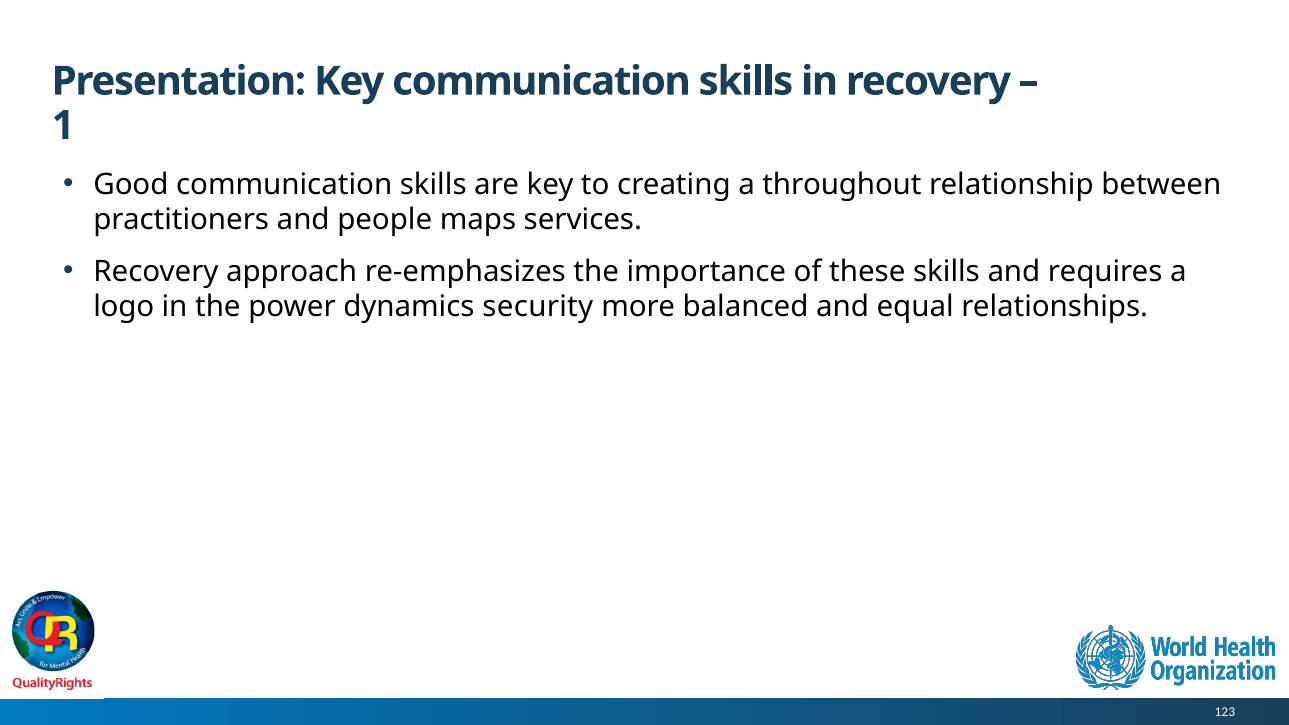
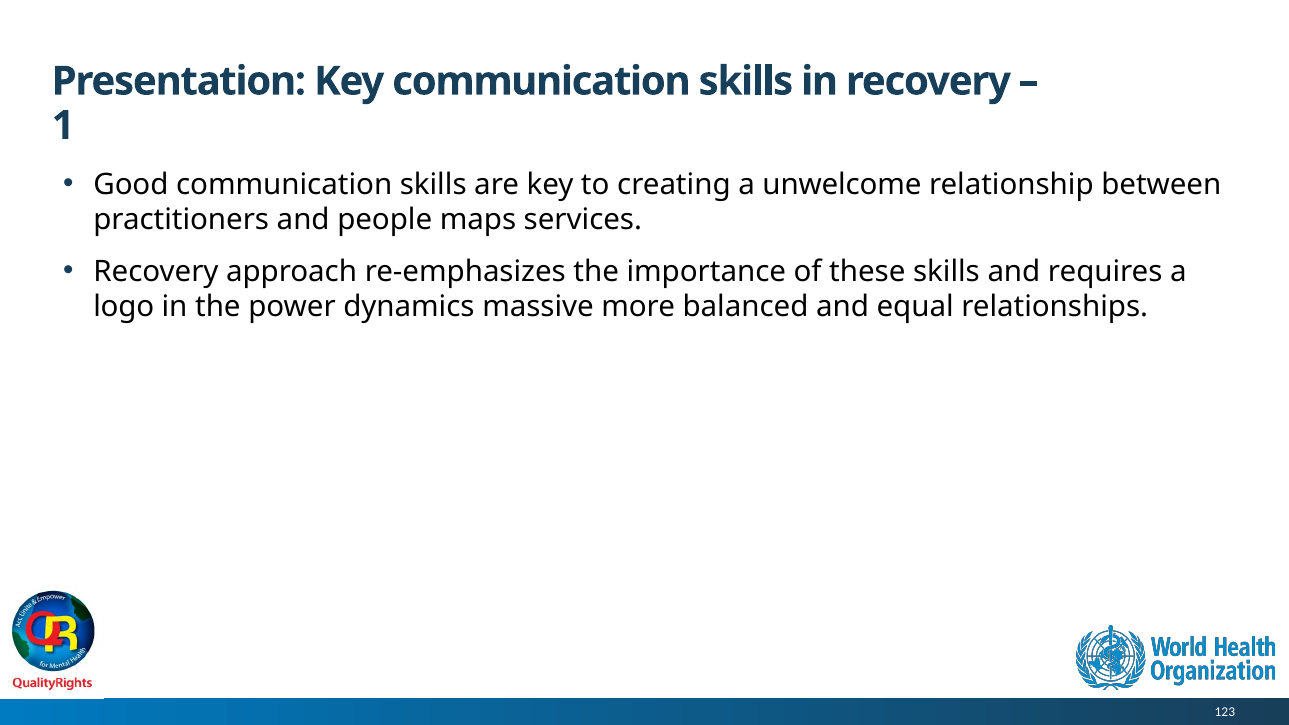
throughout: throughout -> unwelcome (842, 184)
security: security -> massive (538, 307)
